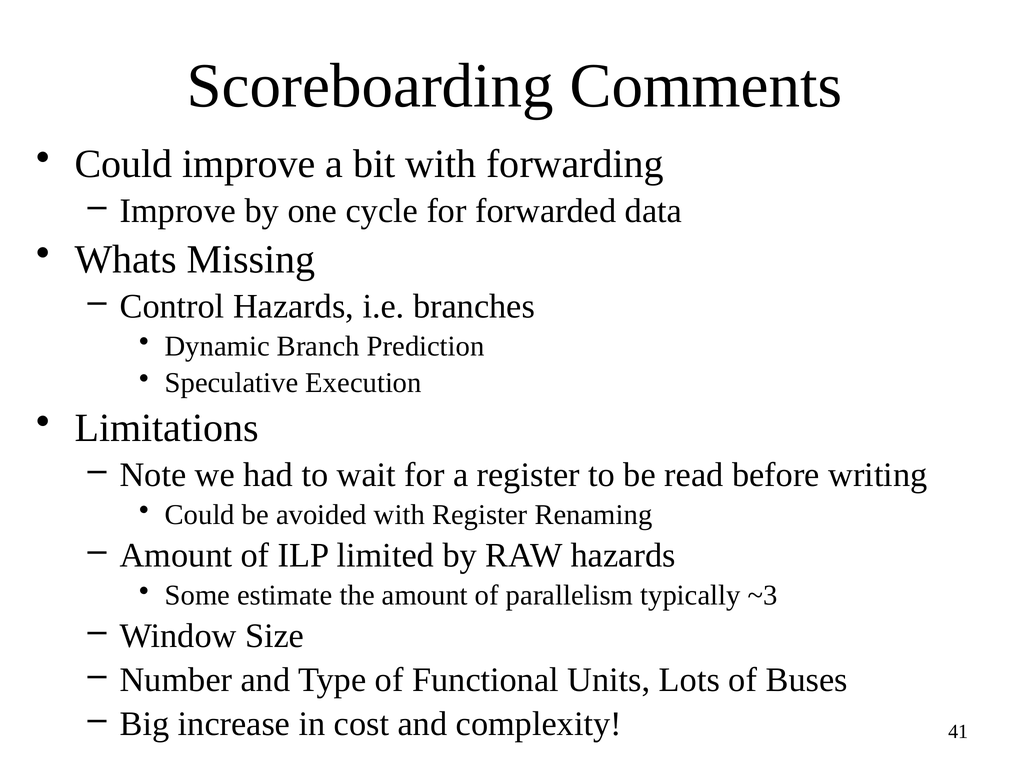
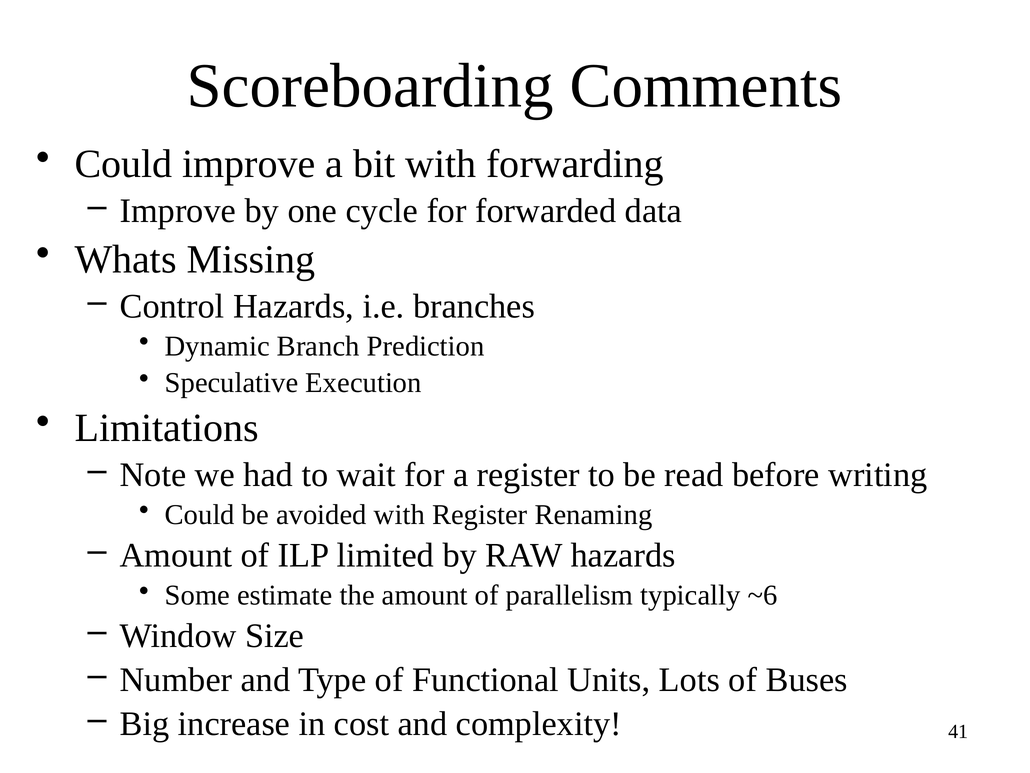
~3: ~3 -> ~6 (763, 595)
